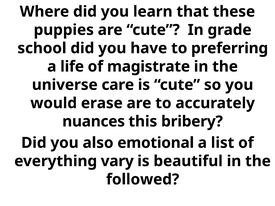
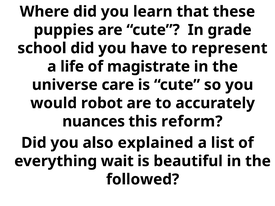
preferring: preferring -> represent (229, 48)
erase: erase -> robot (102, 103)
bribery: bribery -> reform (192, 122)
emotional: emotional -> explained (156, 143)
vary: vary -> wait (117, 161)
